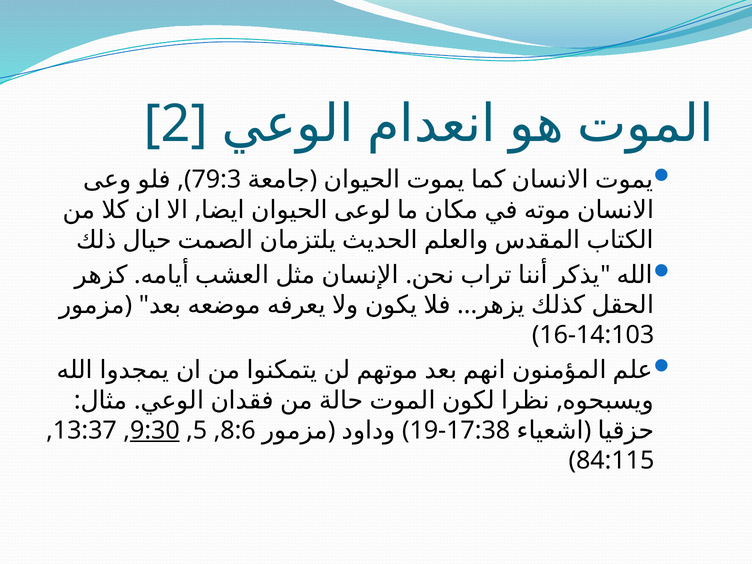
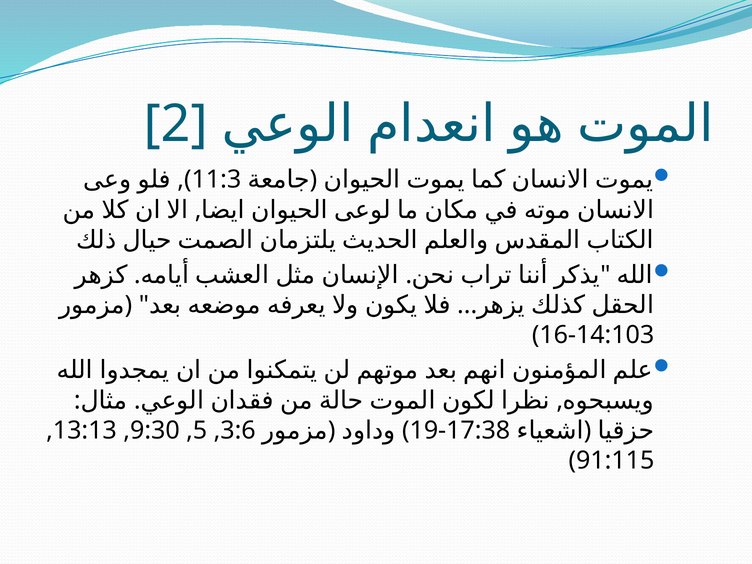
79:3: 79:3 -> 11:3 (216, 180)
13:37: 13:37 -> 13:13 (85, 430)
9:30 underline: present -> none (155, 430)
8:6: 8:6 -> 3:6 (238, 430)
84:115: 84:115 -> 91:115 (615, 460)
